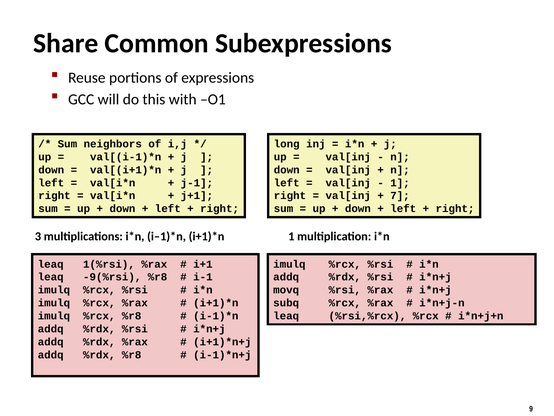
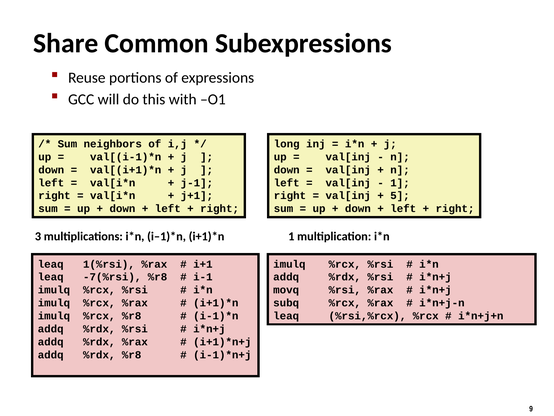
7: 7 -> 5 (400, 195)
-9(%rsi: -9(%rsi -> -7(%rsi (112, 277)
